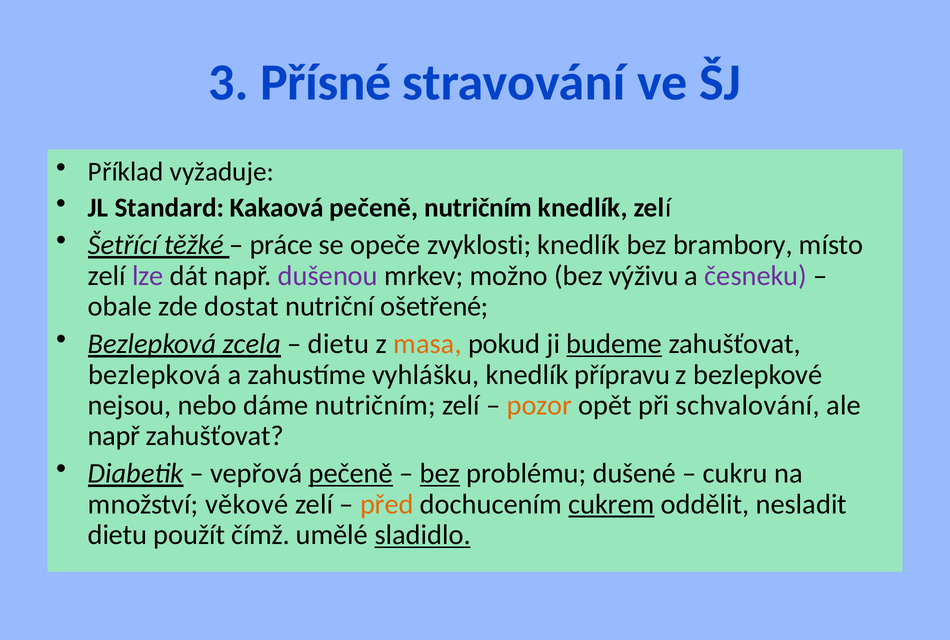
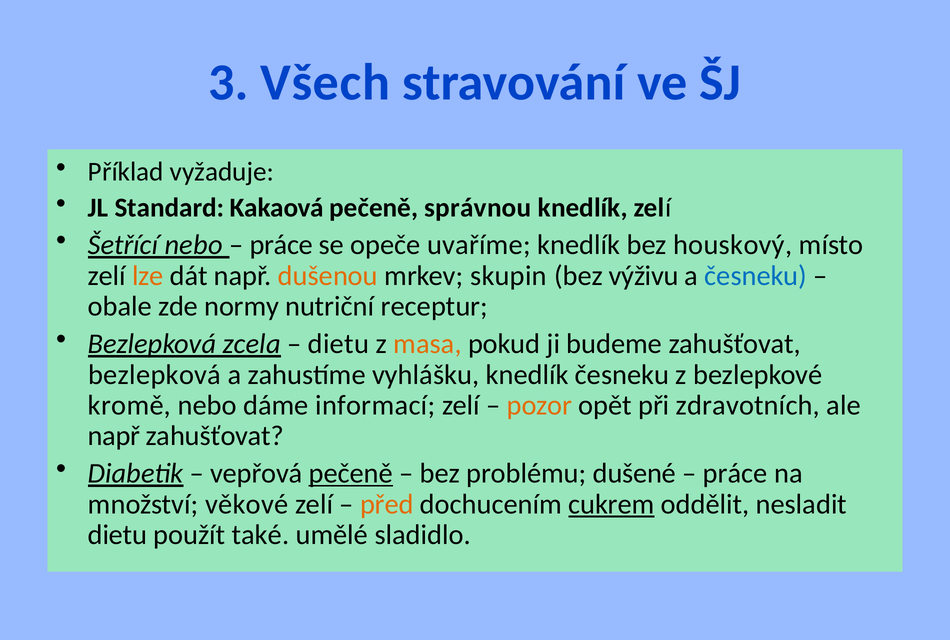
Přísné: Přísné -> Všech (325, 83)
pečeně nutričním: nutričním -> správnou (478, 208)
Šetřící těžké: těžké -> nebo (194, 245)
zvyklosti: zvyklosti -> uvaříme (479, 245)
brambory: brambory -> houskový (733, 245)
lze colour: purple -> orange (148, 275)
dušenou colour: purple -> orange (328, 275)
možno: možno -> skupin (509, 275)
česneku colour: purple -> blue (756, 275)
dostat: dostat -> normy (242, 306)
ošetřené: ošetřené -> receptur (434, 306)
budeme underline: present -> none (614, 344)
knedlík přípravu: přípravu -> česneku (622, 374)
nejsou: nejsou -> kromě (130, 405)
dáme nutričním: nutričním -> informací (375, 405)
schvalování: schvalování -> zdravotních (748, 405)
bez underline: present -> none (440, 473)
cukru: cukru -> práce (735, 473)
čímž: čímž -> také (260, 534)
sladidlo underline: present -> none (423, 534)
